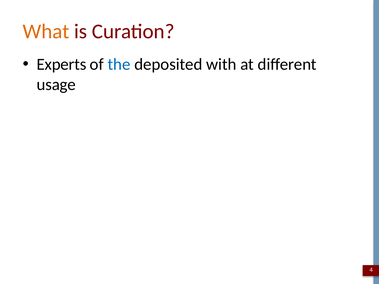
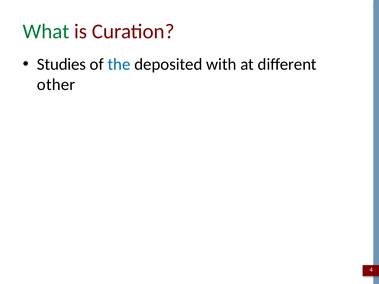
What colour: orange -> green (46, 31)
Experts: Experts -> Studies (62, 64)
usage: usage -> other (56, 85)
